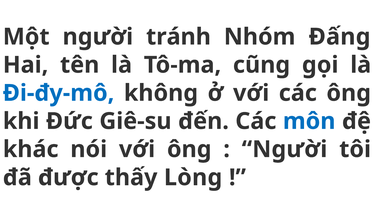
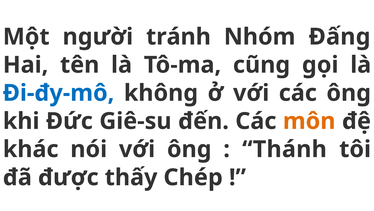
môn colour: blue -> orange (309, 121)
Người: Người -> Thánh (284, 149)
Lòng: Lòng -> Chép (193, 177)
